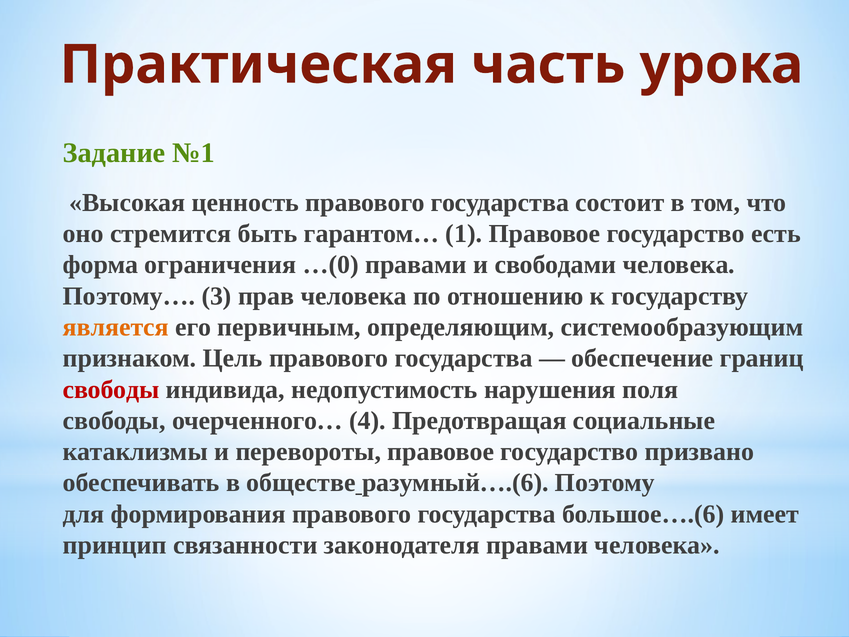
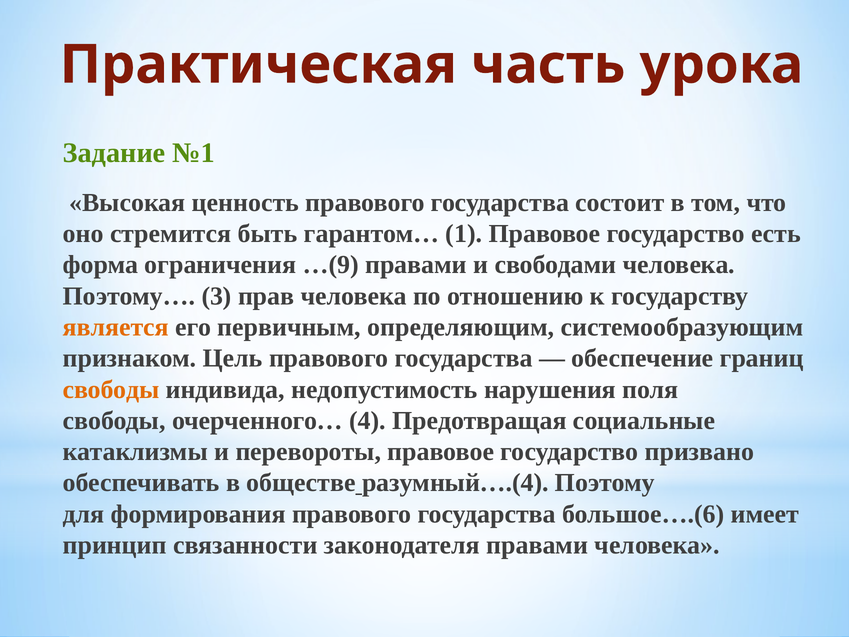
…(0: …(0 -> …(9 (331, 265)
свободы colour: red -> orange (111, 389)
разумный….(6: разумный….(6 -> разумный….(4 (455, 483)
